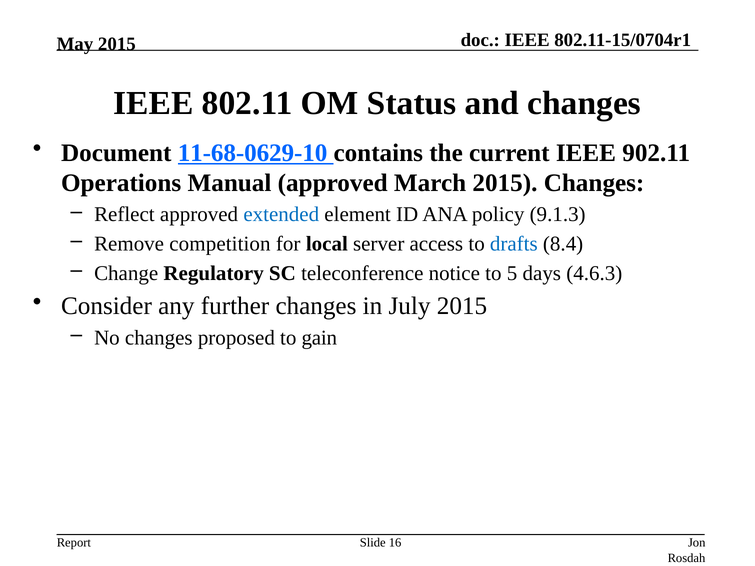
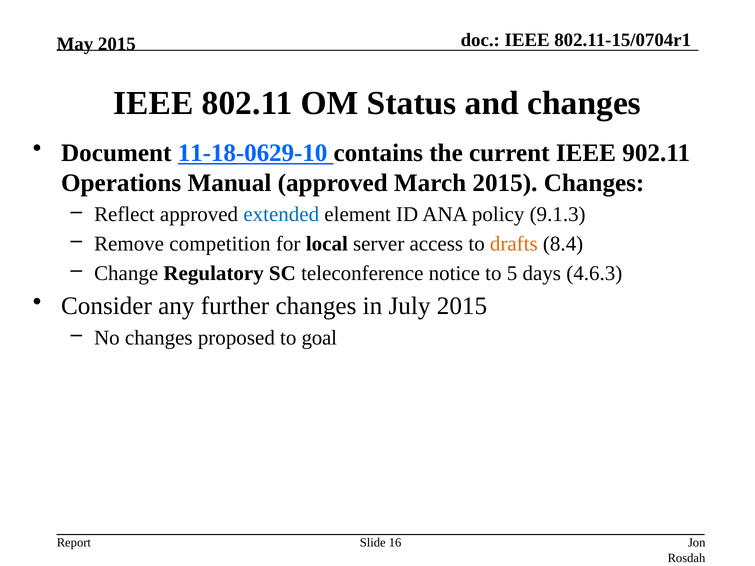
11-68-0629-10: 11-68-0629-10 -> 11-18-0629-10 (253, 153)
drafts colour: blue -> orange (514, 244)
gain: gain -> goal (319, 338)
